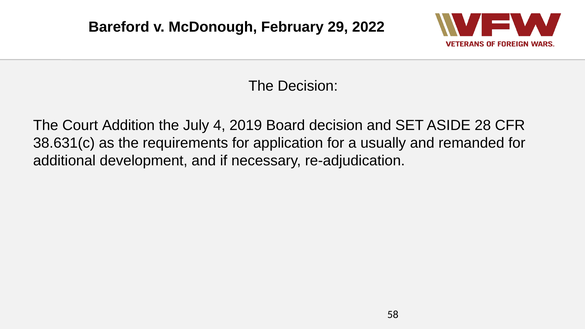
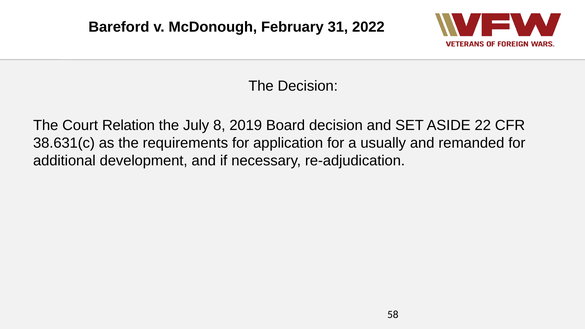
29: 29 -> 31 (338, 27)
Addition: Addition -> Relation (128, 126)
4: 4 -> 8 (219, 126)
28: 28 -> 22 (483, 126)
